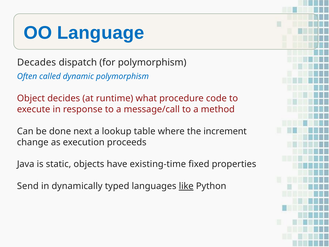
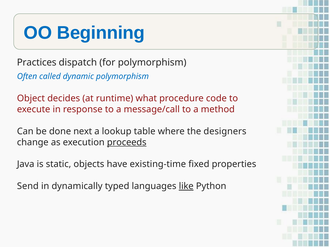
Language: Language -> Beginning (101, 33)
Decades: Decades -> Practices (37, 62)
increment: increment -> designers (225, 131)
proceeds underline: none -> present (127, 142)
